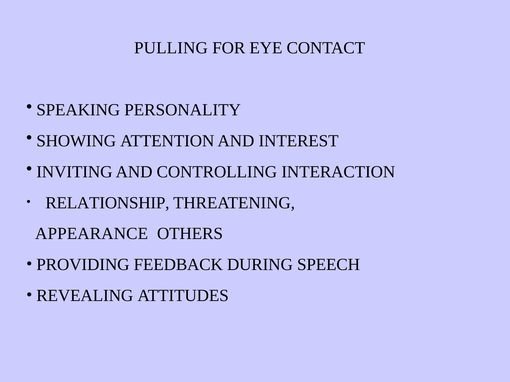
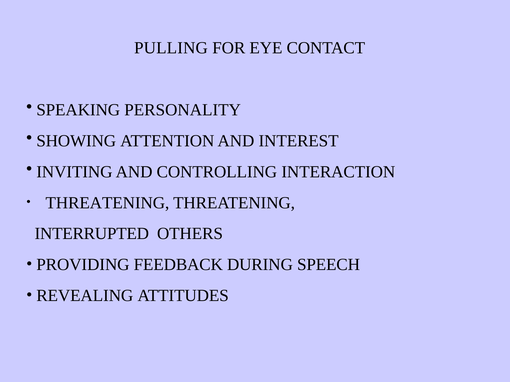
RELATIONSHIP: RELATIONSHIP -> THREATENING (107, 203)
APPEARANCE: APPEARANCE -> INTERRUPTED (92, 234)
